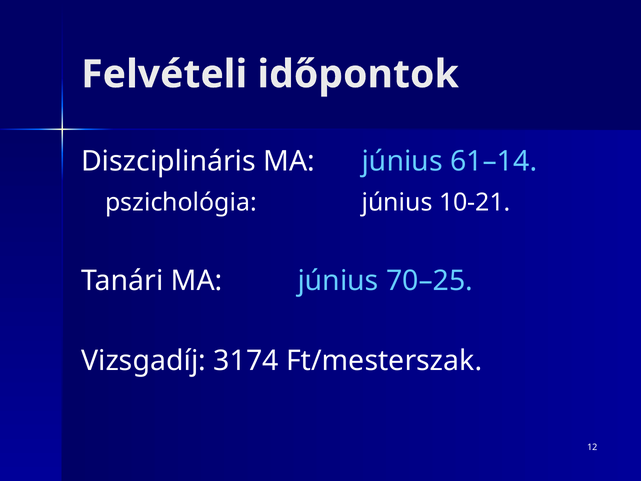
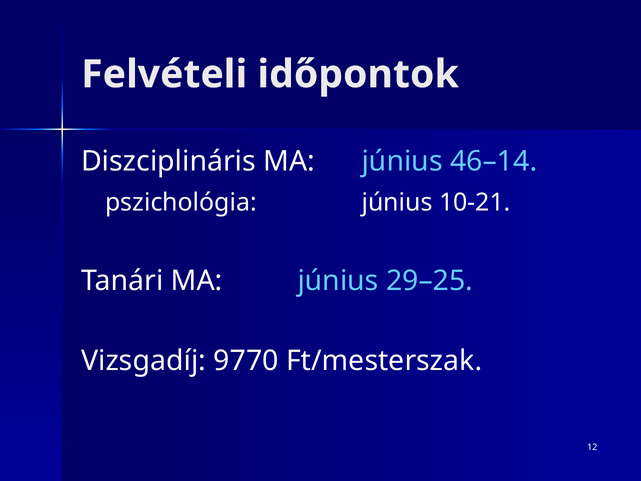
61–14: 61–14 -> 46–14 (494, 161)
70–25: 70–25 -> 29–25 (430, 281)
3174: 3174 -> 9770 (246, 361)
